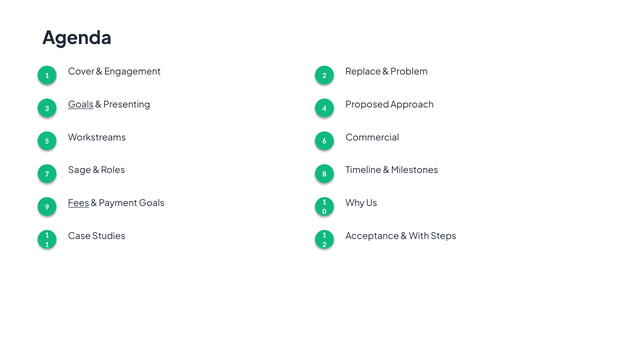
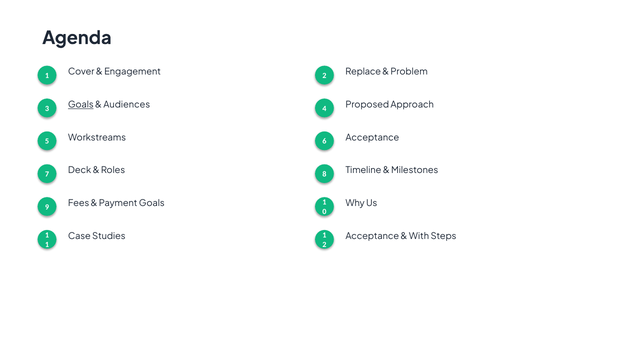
Presenting: Presenting -> Audiences (127, 105)
6 Commercial: Commercial -> Acceptance (372, 138)
Sage: Sage -> Deck (80, 171)
Fees underline: present -> none (79, 204)
